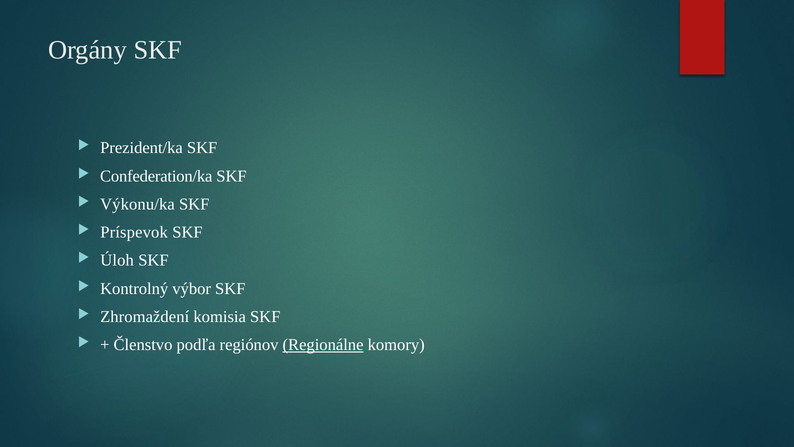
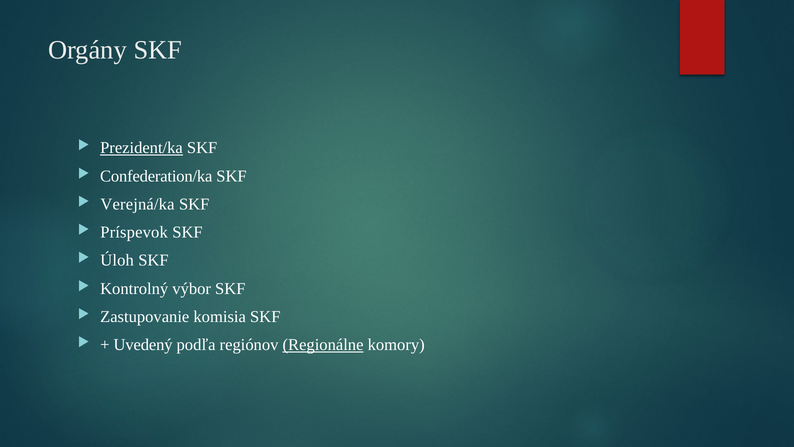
Prezident/ka underline: none -> present (141, 148)
Výkonu/ka: Výkonu/ka -> Verejná/ka (137, 204)
Zhromaždení: Zhromaždení -> Zastupovanie (145, 317)
Členstvo: Členstvo -> Uvedený (143, 345)
